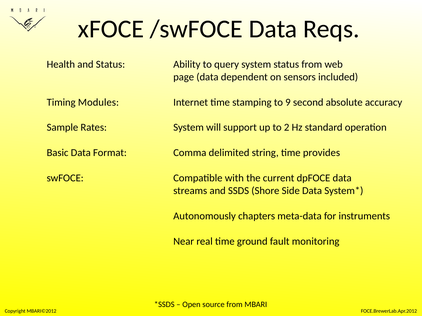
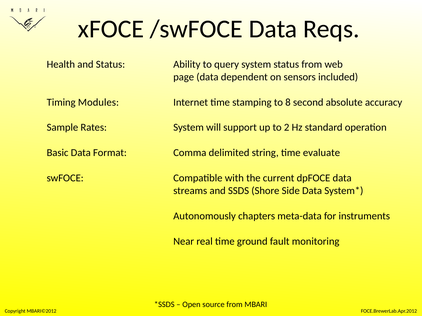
9: 9 -> 8 (288, 102)
provides: provides -> evaluate (321, 153)
